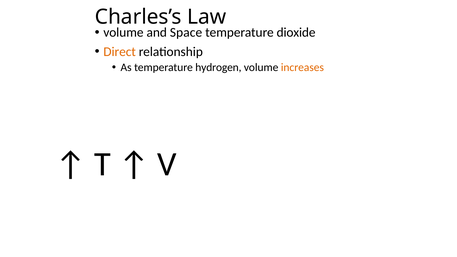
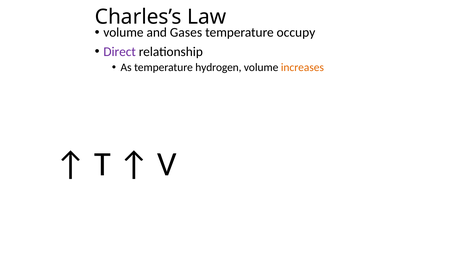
Space: Space -> Gases (186, 32)
dioxide: dioxide -> occupy (296, 32)
Direct colour: orange -> purple (120, 52)
